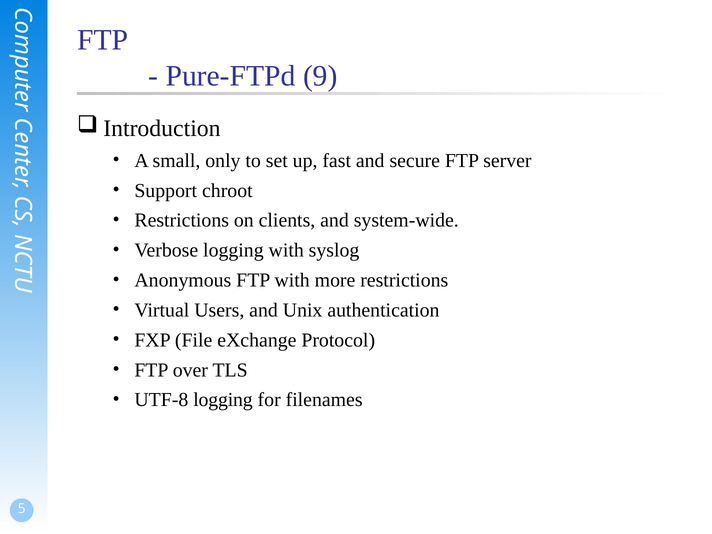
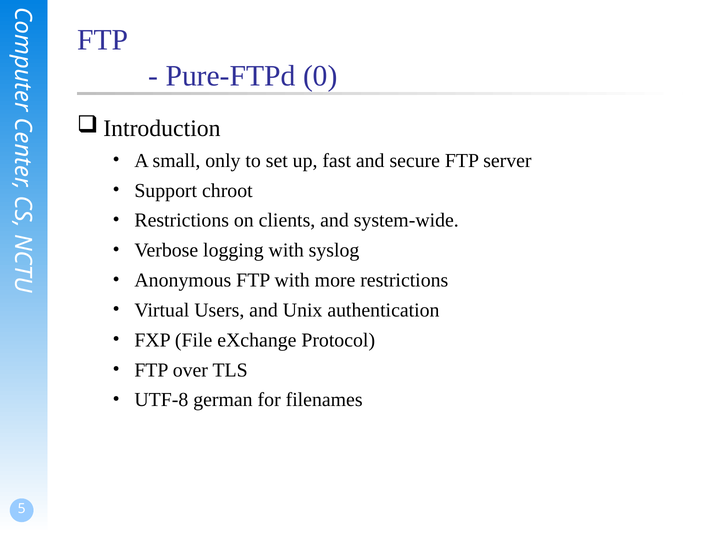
9: 9 -> 0 (320, 76)
UTF-8 logging: logging -> german (223, 400)
